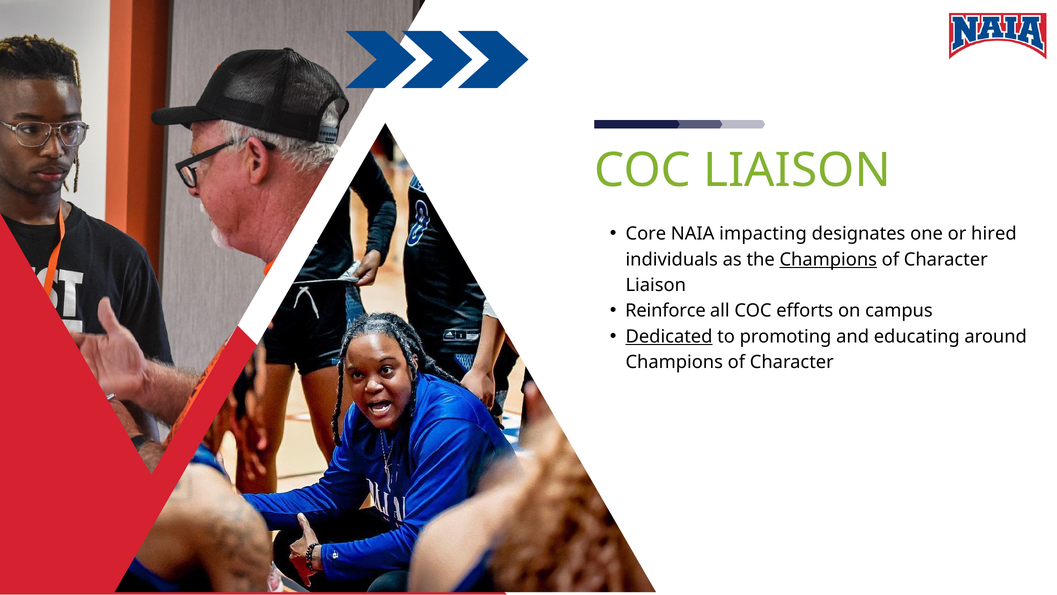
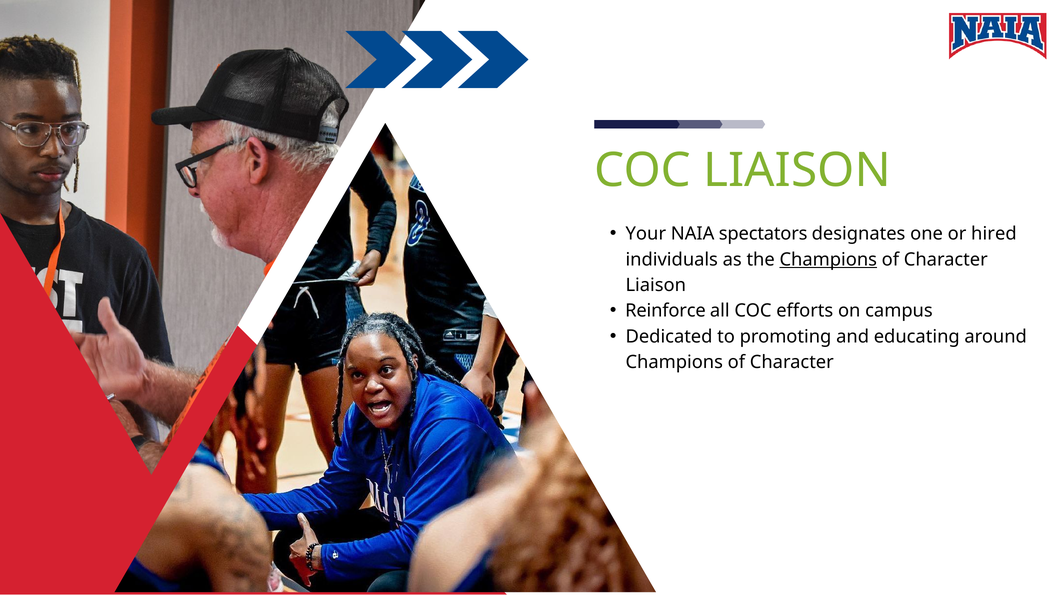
Core: Core -> Your (646, 234)
impacting: impacting -> spectators (763, 234)
Dedicated underline: present -> none (669, 336)
